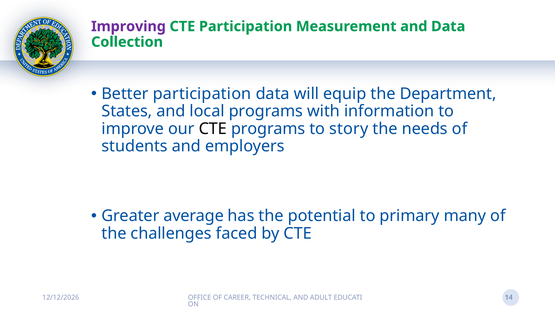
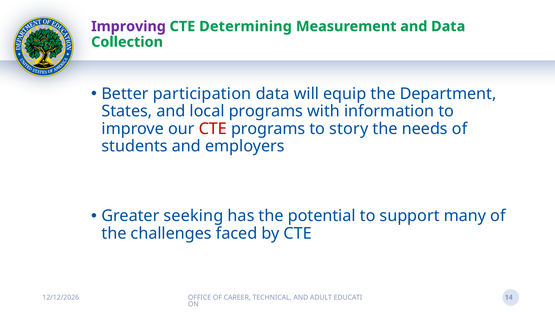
CTE Participation: Participation -> Determining (246, 26)
CTE colour: black -> red (213, 129)
average: average -> seeking (193, 216)
primary: primary -> support (410, 216)
